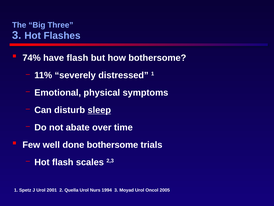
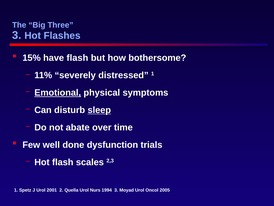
74%: 74% -> 15% (32, 58)
Emotional underline: none -> present (58, 92)
done bothersome: bothersome -> dysfunction (112, 145)
